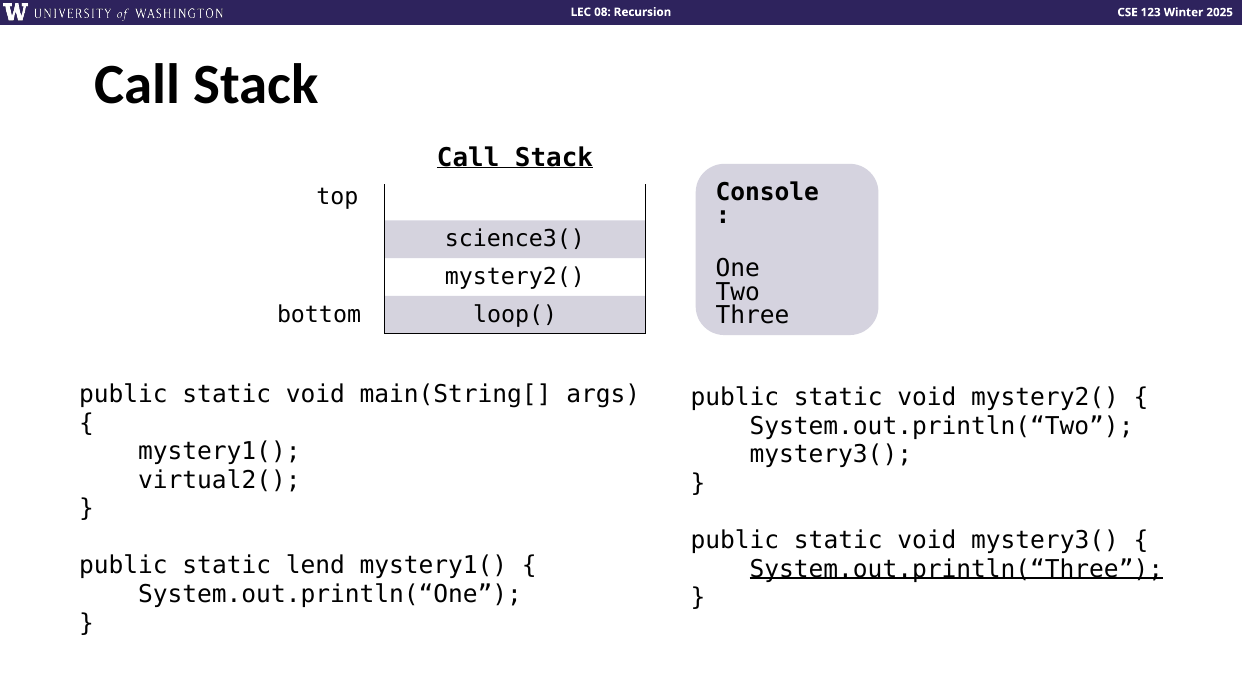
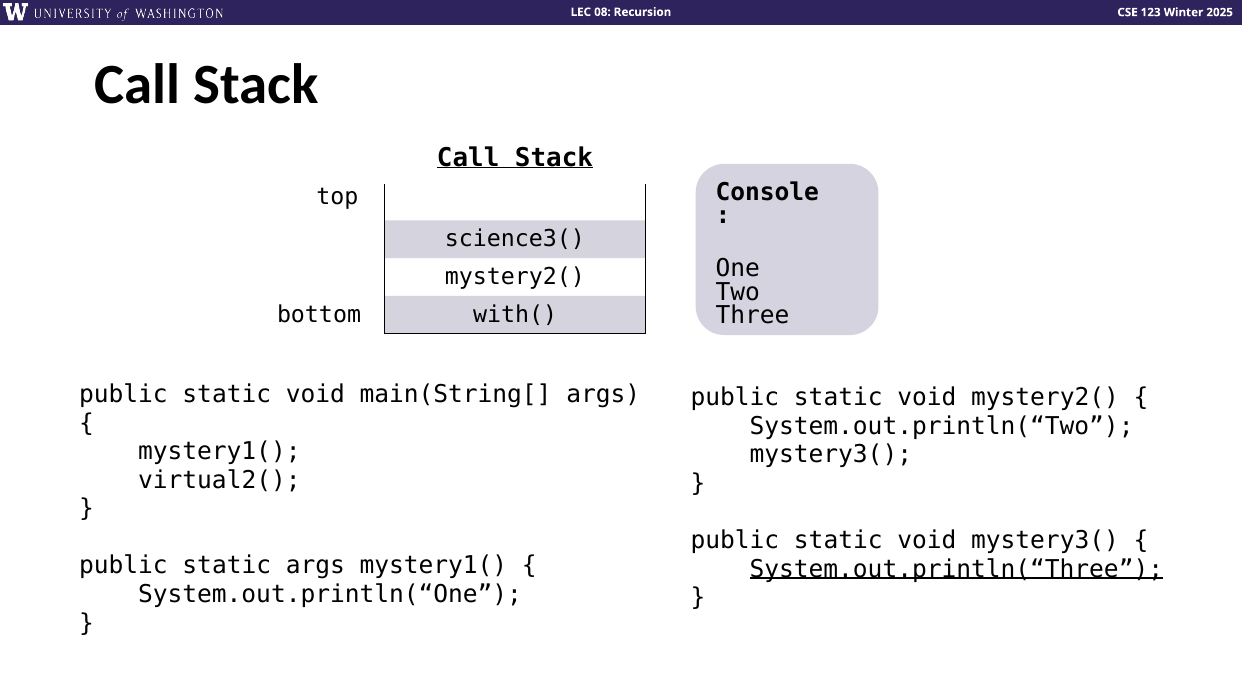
loop(: loop( -> with( (515, 315)
static lend: lend -> args (315, 566)
